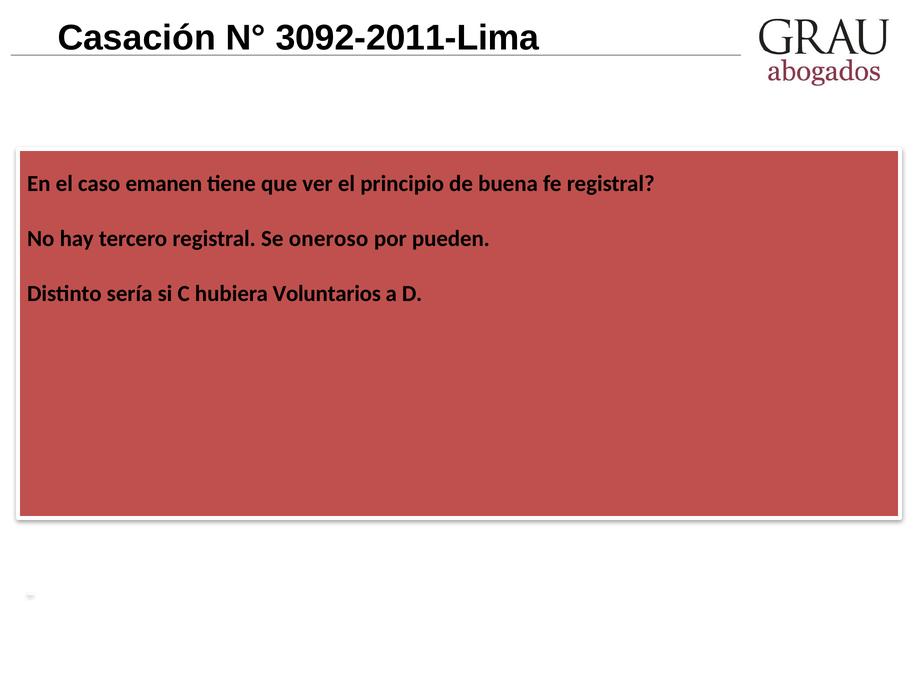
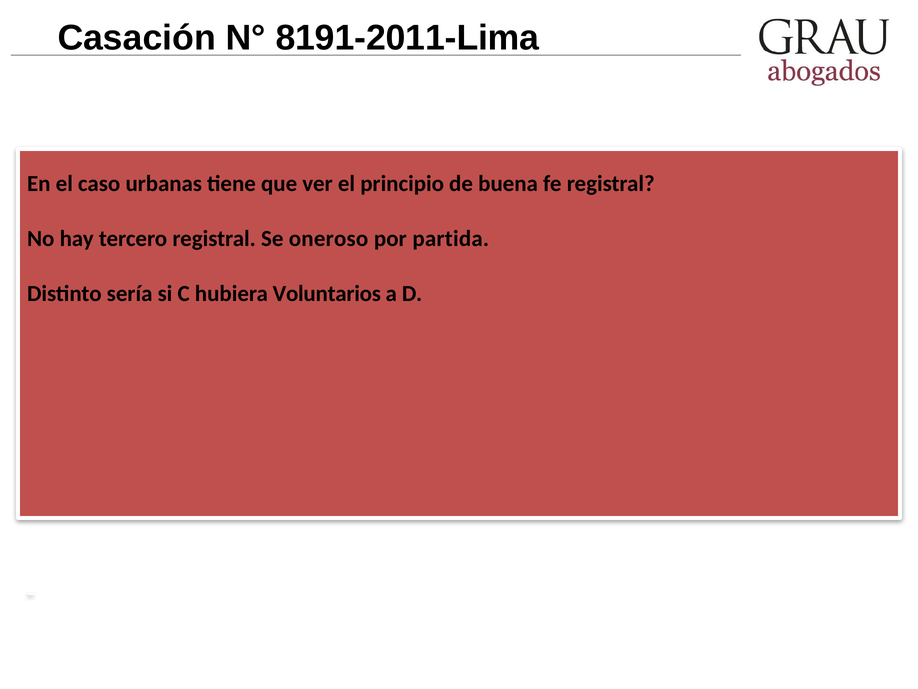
3092-2011-Lima: 3092-2011-Lima -> 8191-2011-Lima (407, 38)
emanen: emanen -> urbanas (164, 184)
pueden: pueden -> partida (451, 239)
